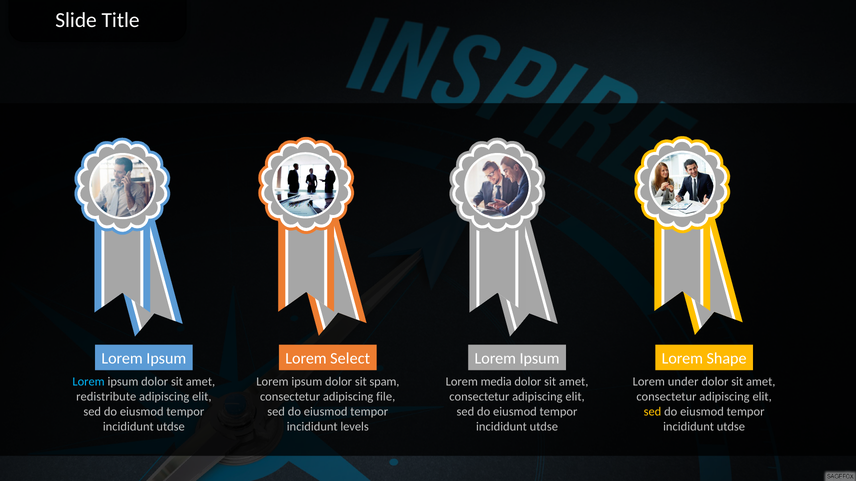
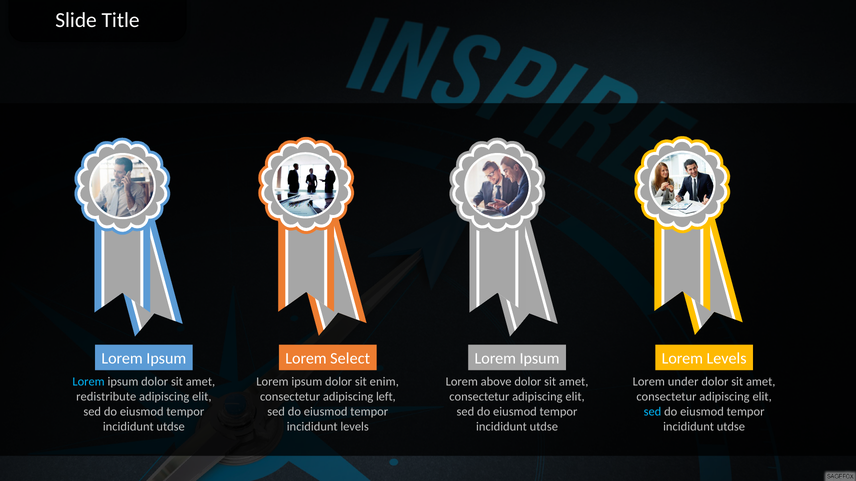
Lorem Shape: Shape -> Levels (727, 359)
spam: spam -> enim (384, 382)
media: media -> above (496, 382)
file: file -> left (386, 397)
sed colour: yellow -> light blue (652, 412)
